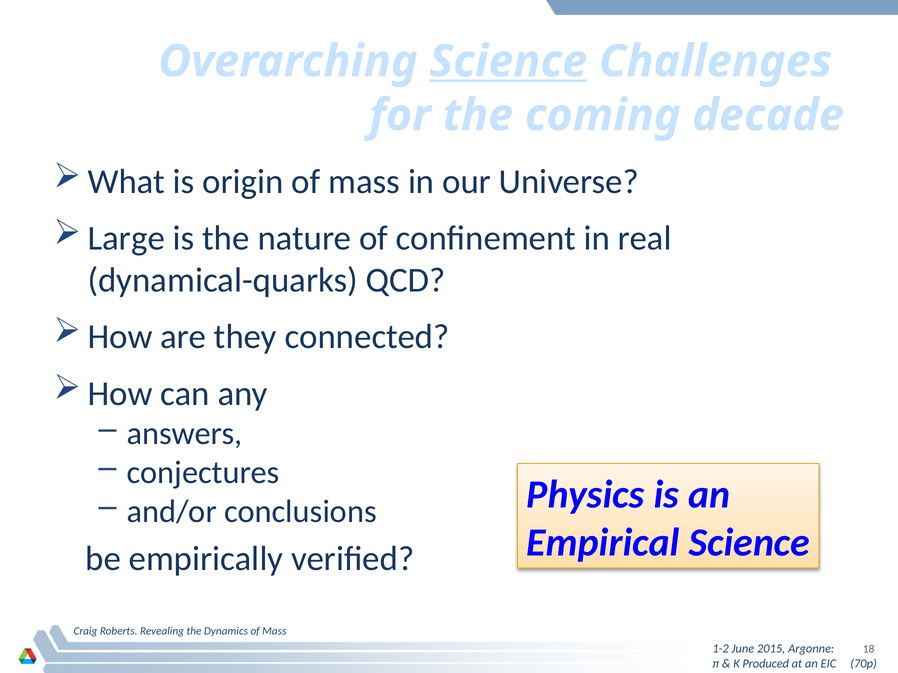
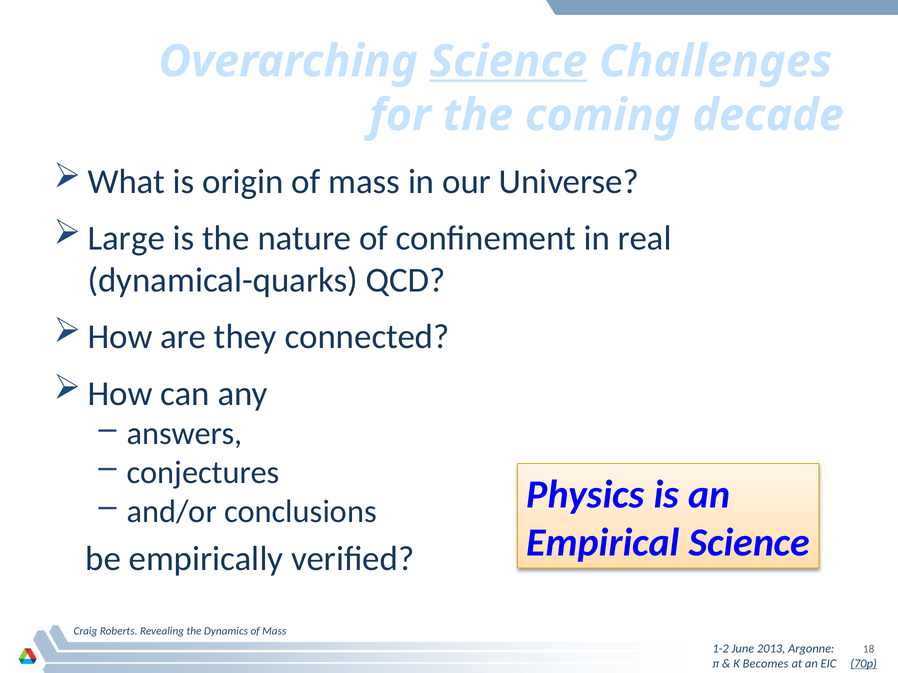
2015: 2015 -> 2013 (771, 649)
Produced: Produced -> Becomes (766, 664)
70p underline: none -> present (864, 664)
